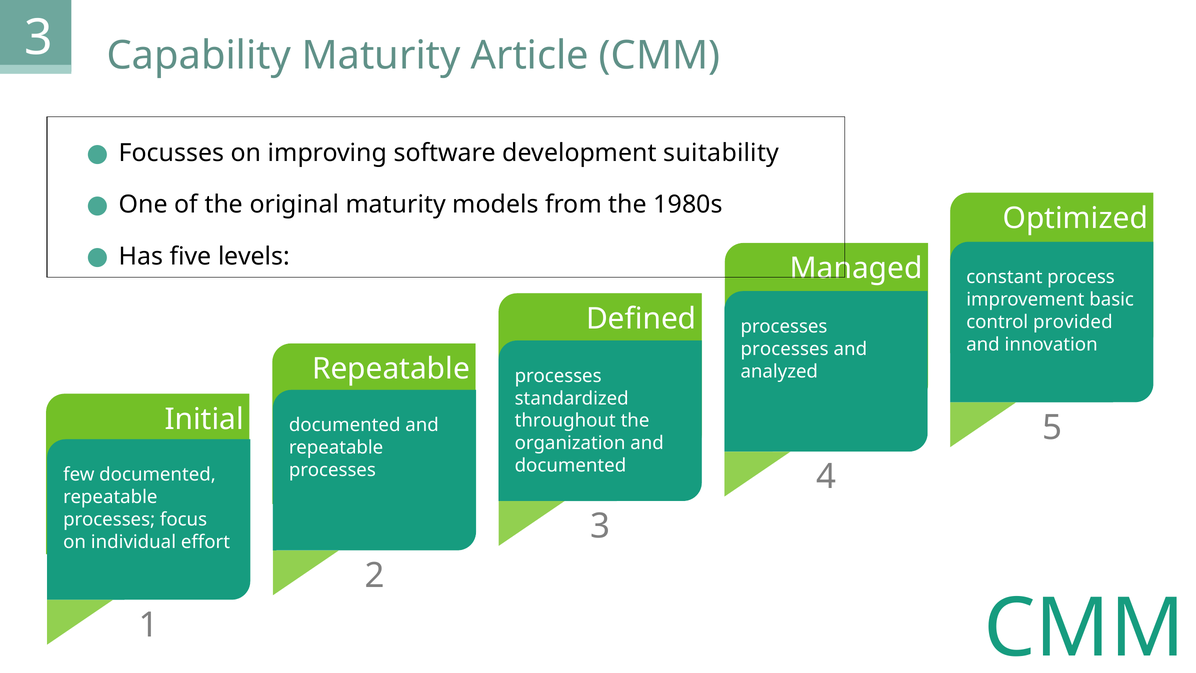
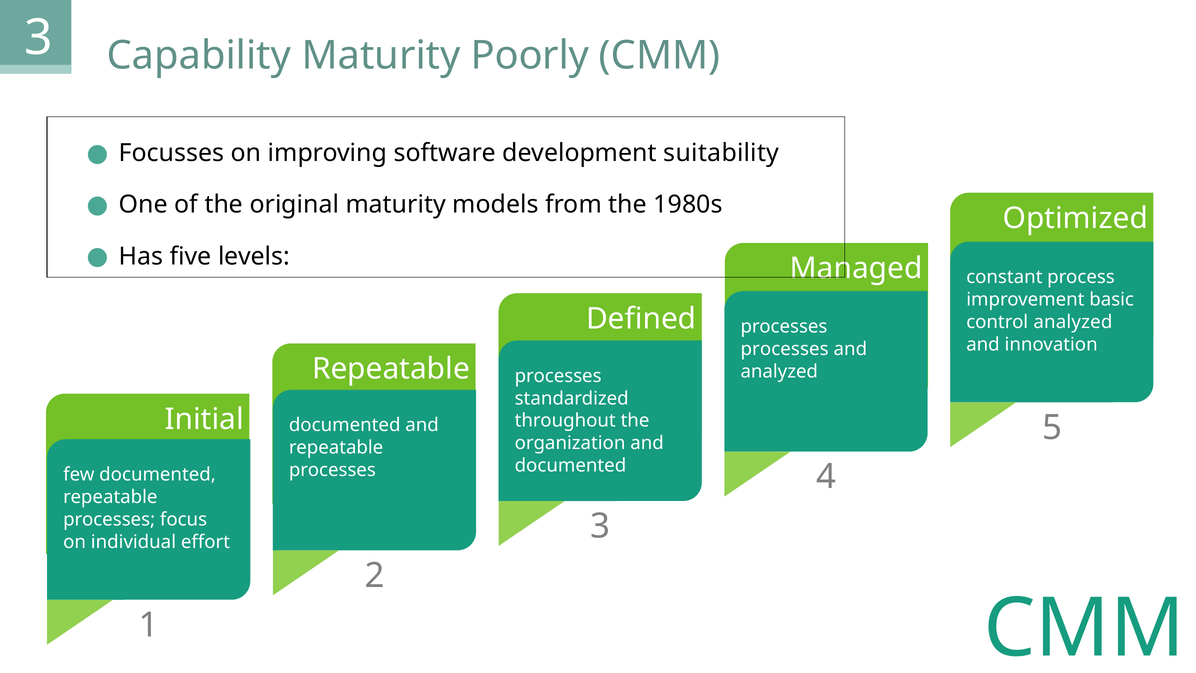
Article: Article -> Poorly (530, 55)
control provided: provided -> analyzed (1073, 322)
